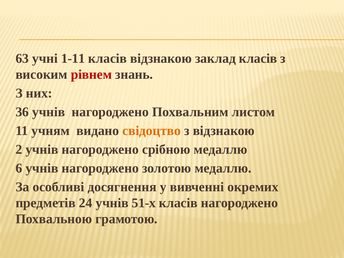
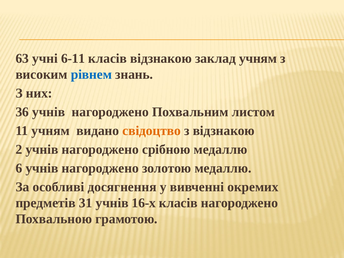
1-11: 1-11 -> 6-11 (73, 58)
заклад класів: класів -> учням (258, 58)
рівнем colour: red -> blue (91, 74)
24: 24 -> 31 (86, 203)
51-х: 51-х -> 16-х (144, 203)
